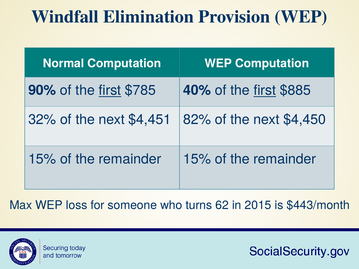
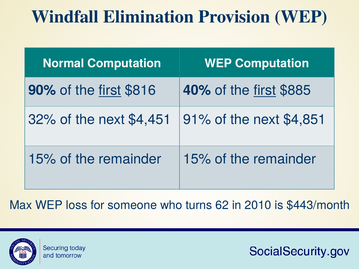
$785: $785 -> $816 (140, 90)
82%: 82% -> 91% (197, 120)
$4,450: $4,450 -> $4,851 (305, 120)
2015: 2015 -> 2010 (258, 205)
